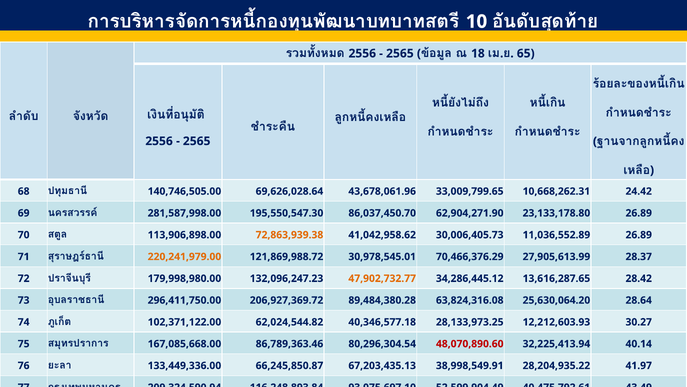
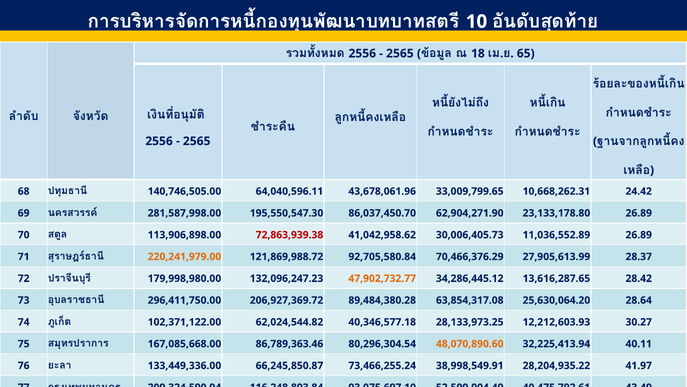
69,626,028.64: 69,626,028.64 -> 64,040,596.11 (289, 191)
72,863,939.38 colour: orange -> red (289, 235)
30,978,545.01: 30,978,545.01 -> 92,705,580.84 (382, 256)
63,824,316.08: 63,824,316.08 -> 63,854,317.08 (470, 300)
48,070,890.60 colour: red -> orange (470, 343)
40.14: 40.14 -> 40.11 (639, 343)
67,203,435.13: 67,203,435.13 -> 73,466,255.24 (382, 365)
